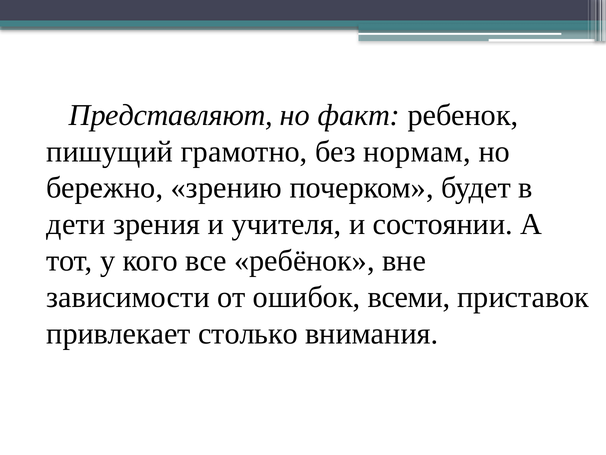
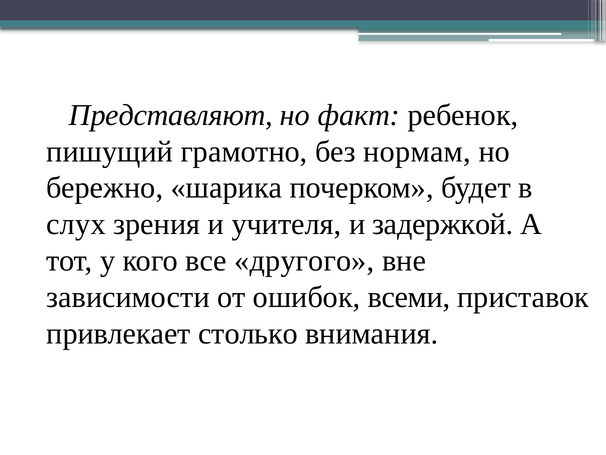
зрению: зрению -> шарика (226, 188)
дети: дети -> слух (76, 224)
состоянии: состоянии -> задержкой (443, 224)
ребёнок: ребёнок -> другого (304, 260)
